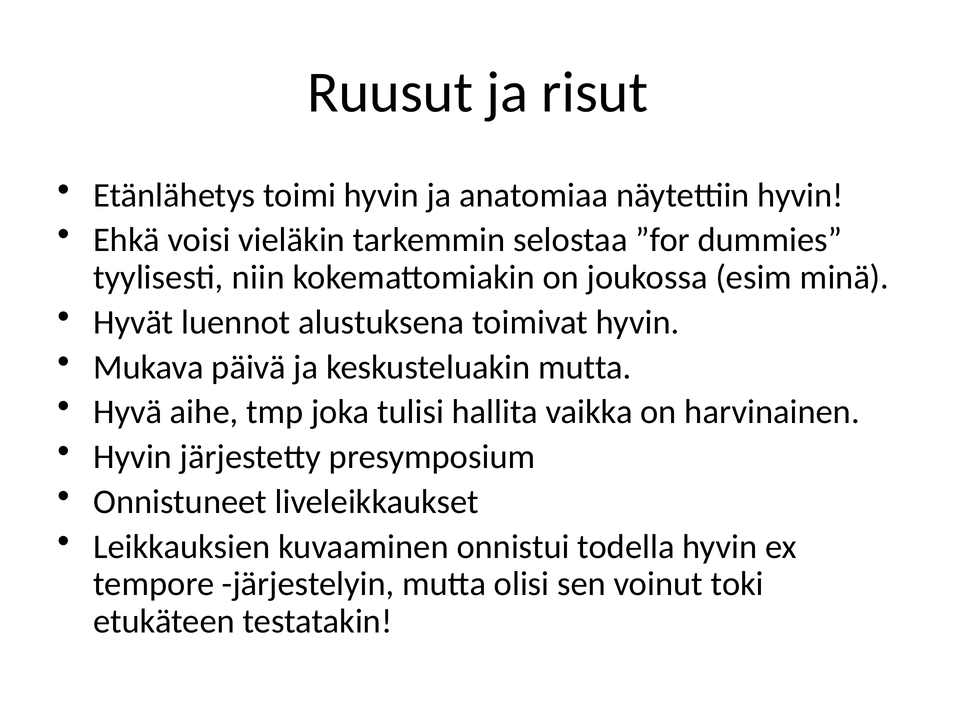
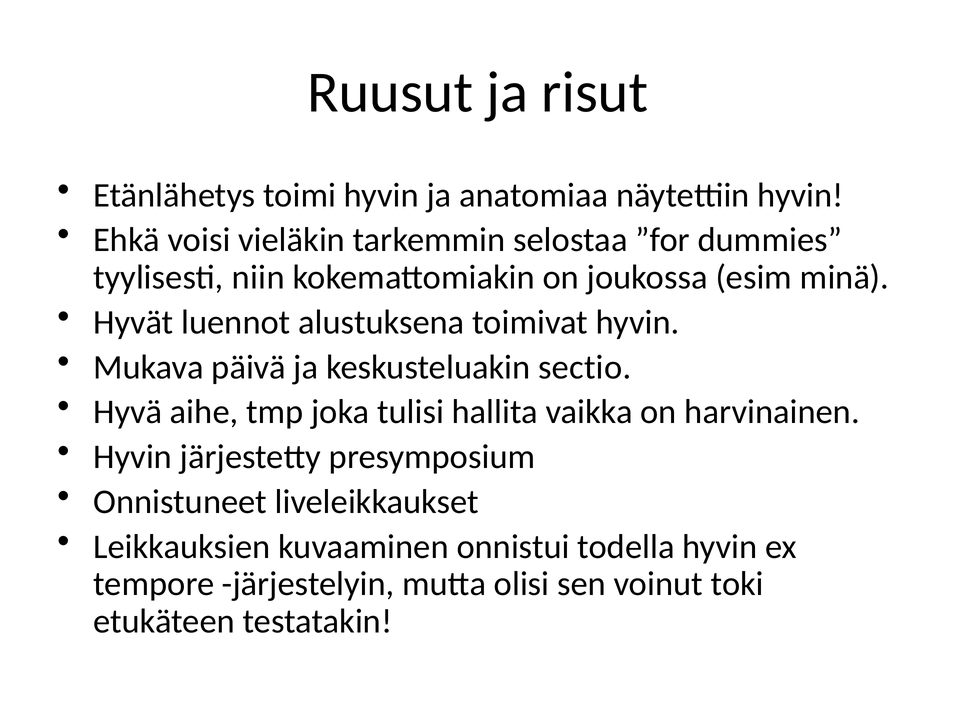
keskusteluakin mutta: mutta -> sectio (585, 367)
